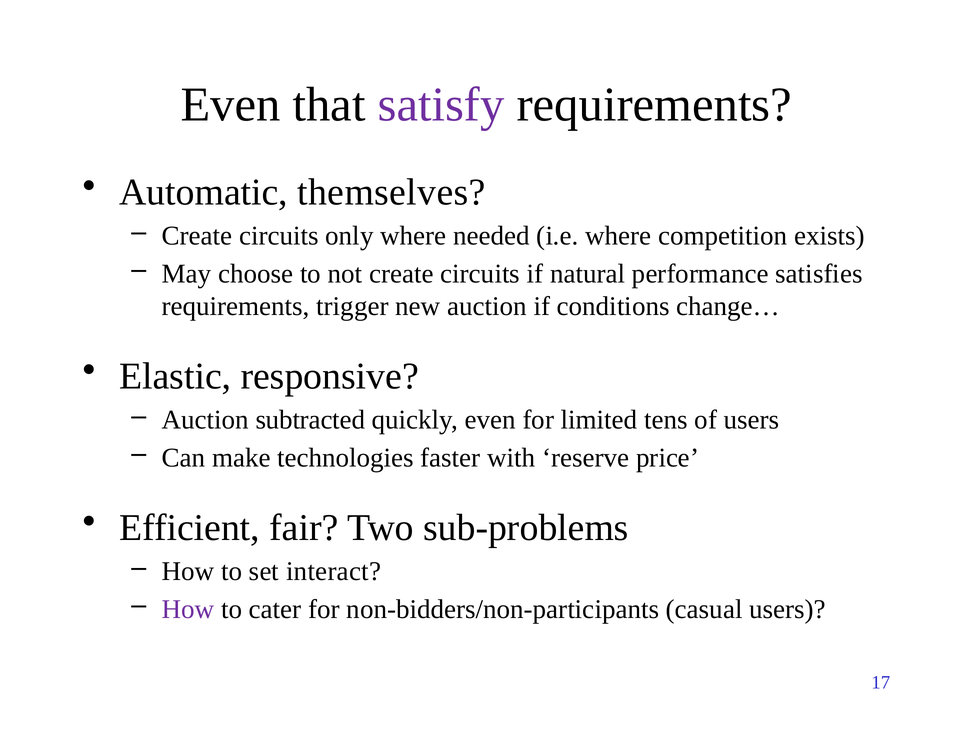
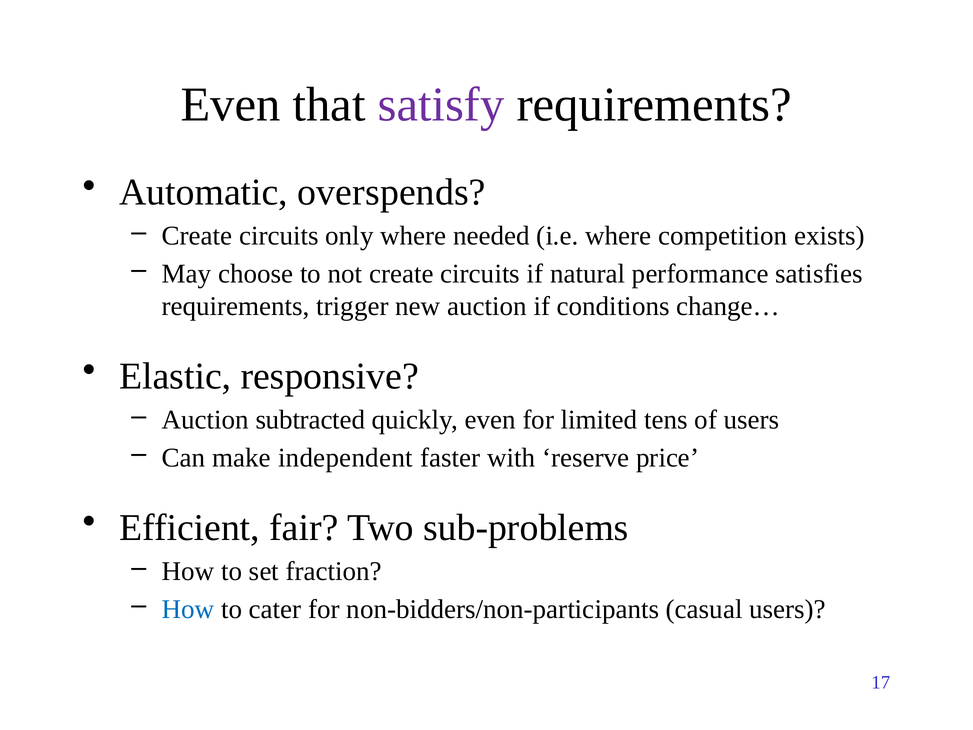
themselves: themselves -> overspends (392, 192)
technologies: technologies -> independent (345, 458)
interact: interact -> fraction (334, 571)
How colour: purple -> blue (188, 609)
